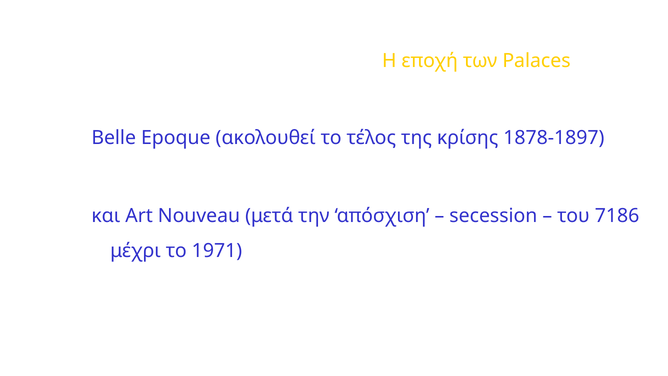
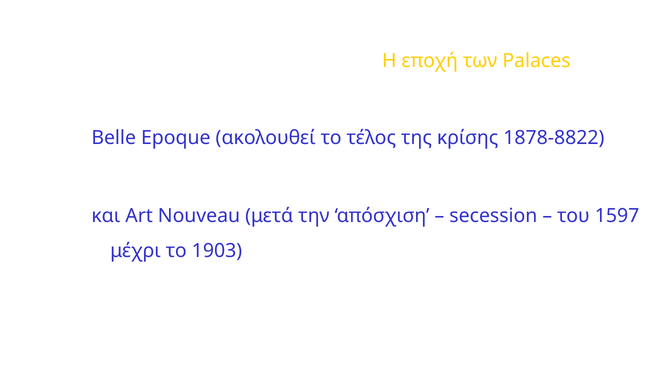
1878-1897: 1878-1897 -> 1878-8822 (554, 138)
7186: 7186 -> 1597 (617, 216)
1971: 1971 -> 1903 (217, 251)
